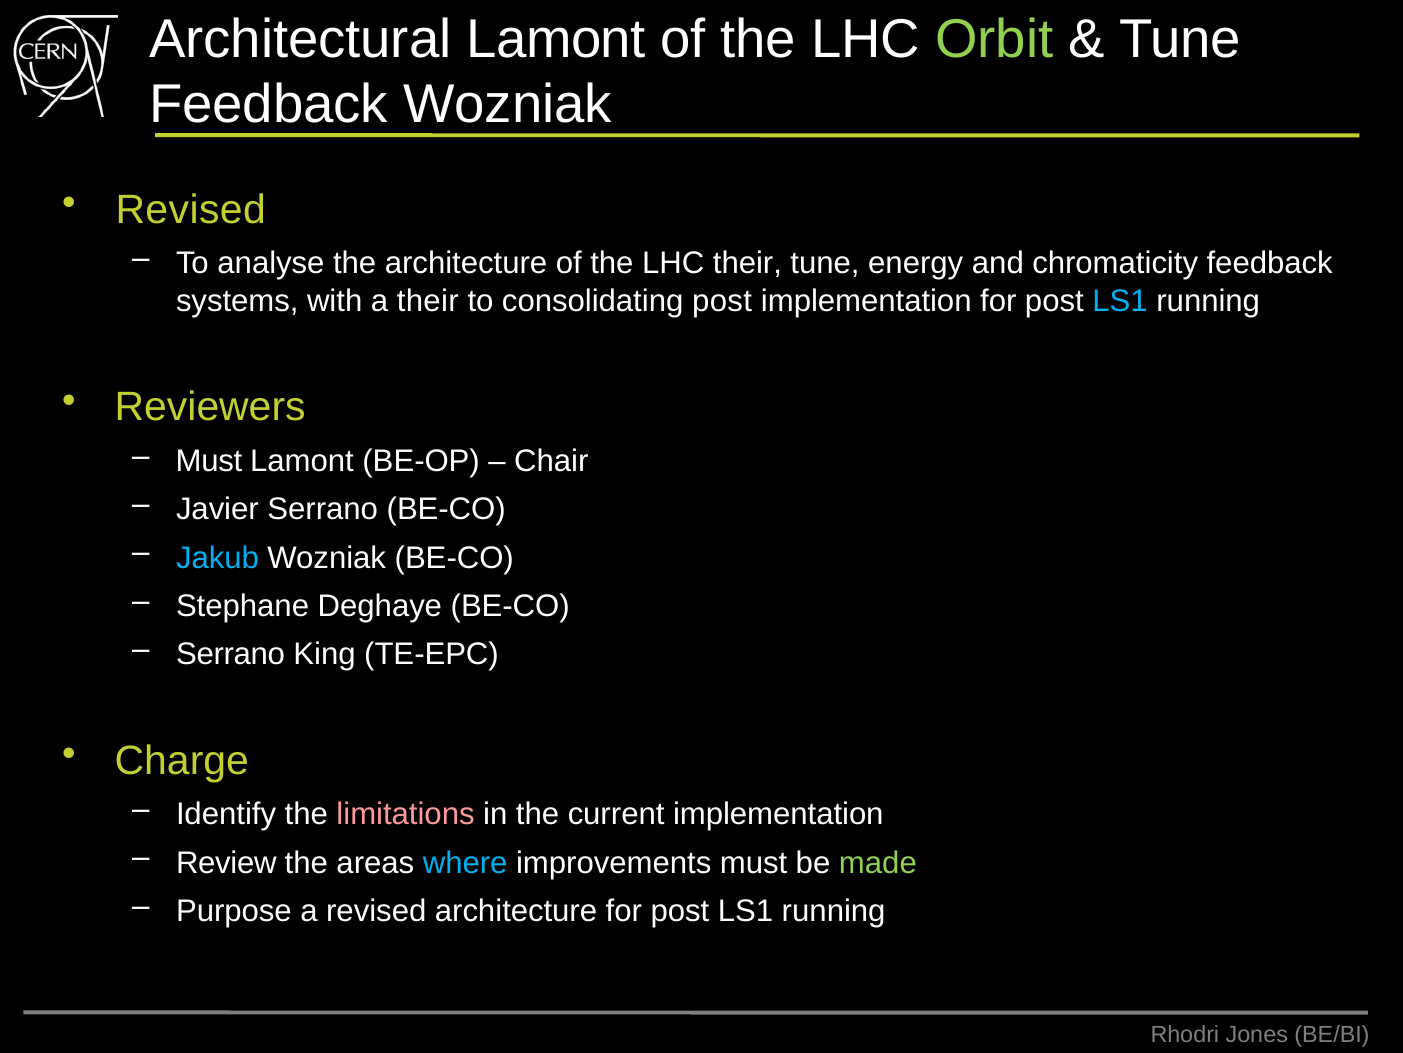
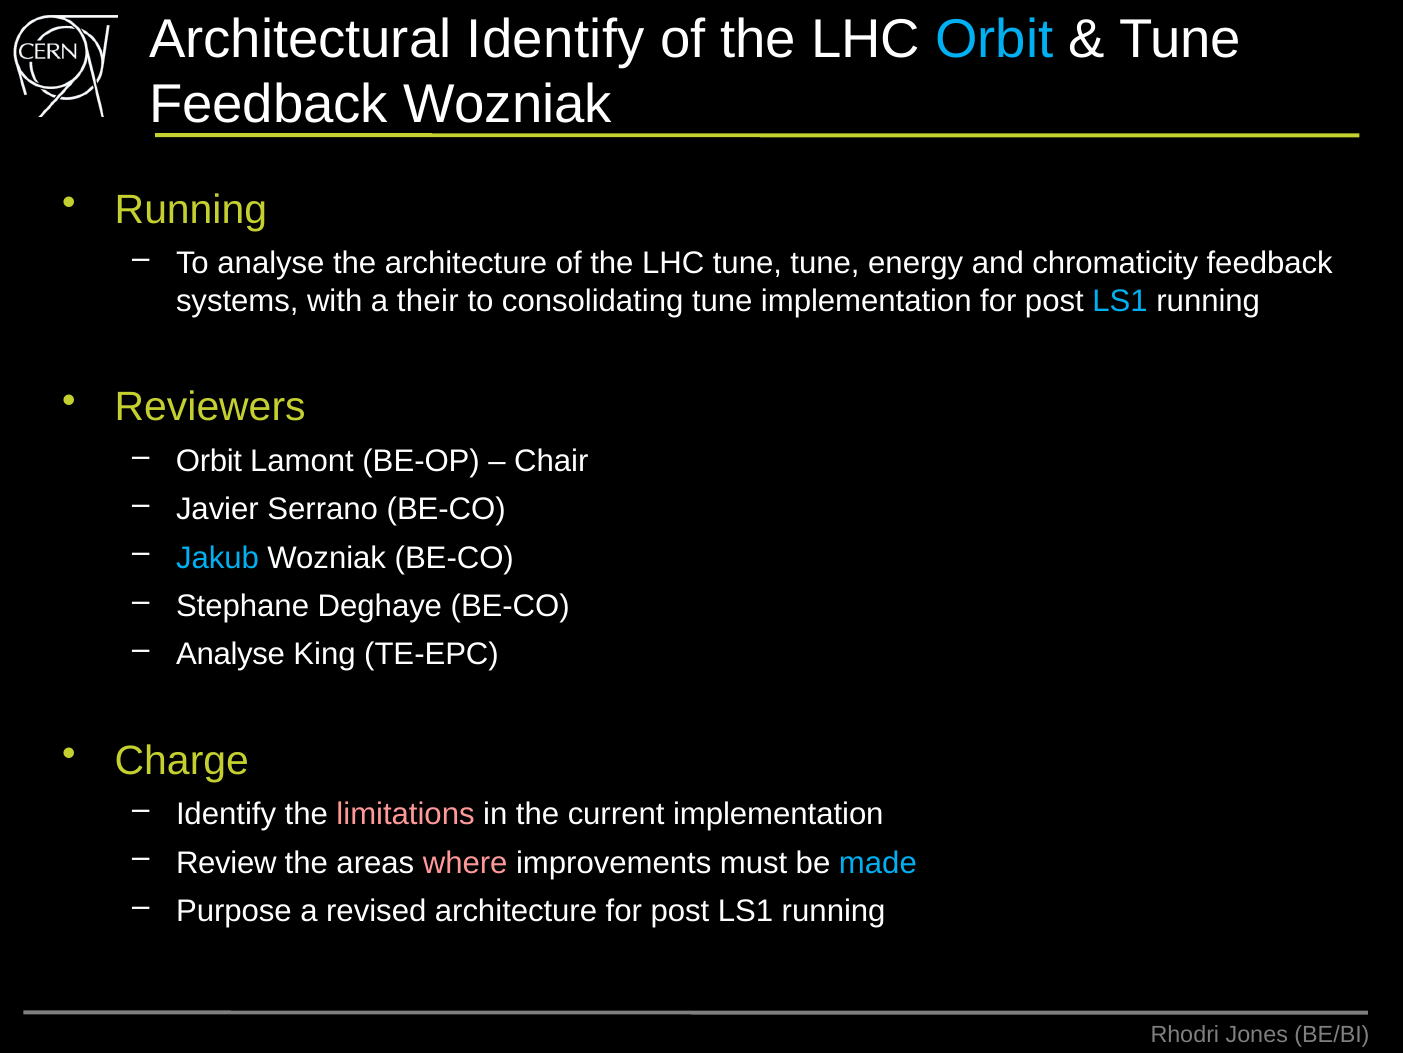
Architectural Lamont: Lamont -> Identify (556, 39)
Orbit colour: light green -> light blue (994, 39)
Revised: Revised -> Running (191, 210)
LHC their: their -> tune (747, 263)
consolidating post: post -> tune (722, 301)
Must: Must -> Orbit (209, 461)
Serrano: Serrano -> Analyse (231, 654)
where colour: light blue -> pink (465, 862)
made colour: light green -> light blue (878, 862)
